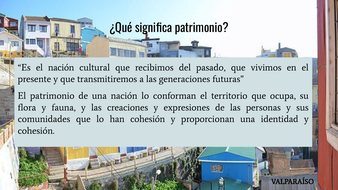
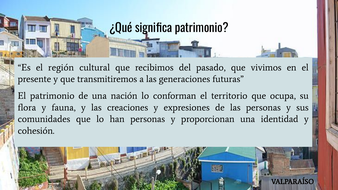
el nación: nación -> región (61, 68)
han cohesión: cohesión -> personas (148, 119)
